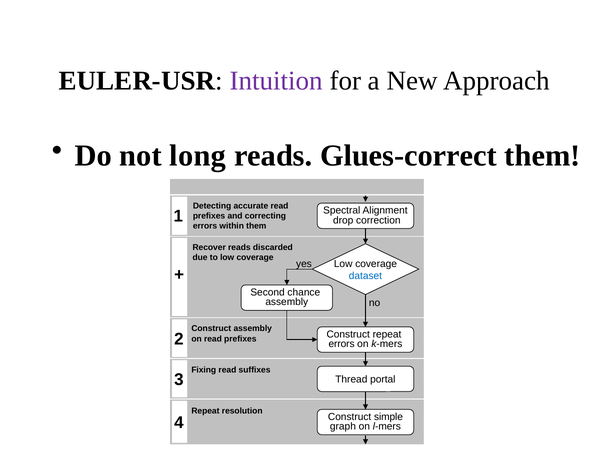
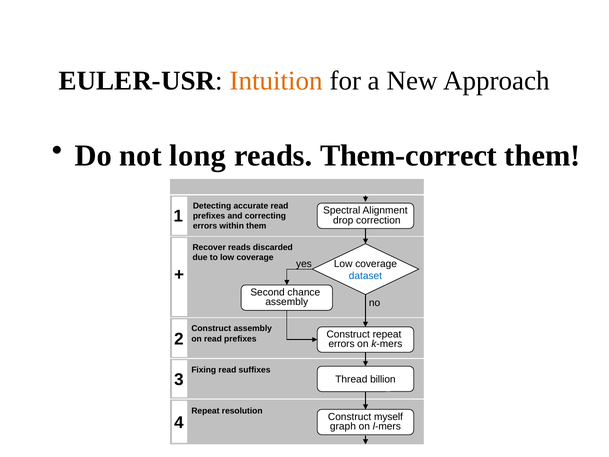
Intuition colour: purple -> orange (276, 81)
Glues-correct: Glues-correct -> Them-correct (409, 155)
portal: portal -> billion (383, 379)
simple: simple -> myself (388, 417)
